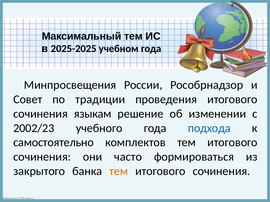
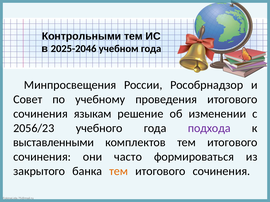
Максимальный: Максимальный -> Контрольными (82, 36)
2025-2025: 2025-2025 -> 2025-2046 (74, 49)
традиции: традиции -> учебному (100, 100)
2002/23: 2002/23 -> 2056/23 (34, 128)
подхода colour: blue -> purple (209, 128)
самостоятельно: самостоятельно -> выставленными (54, 143)
